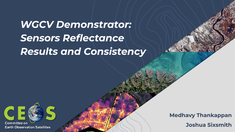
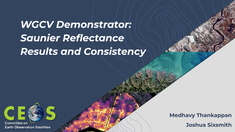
Sensors: Sensors -> Saunier (40, 38)
